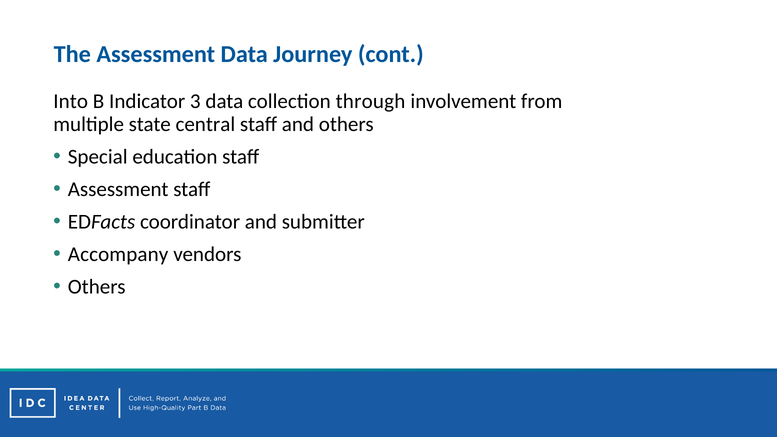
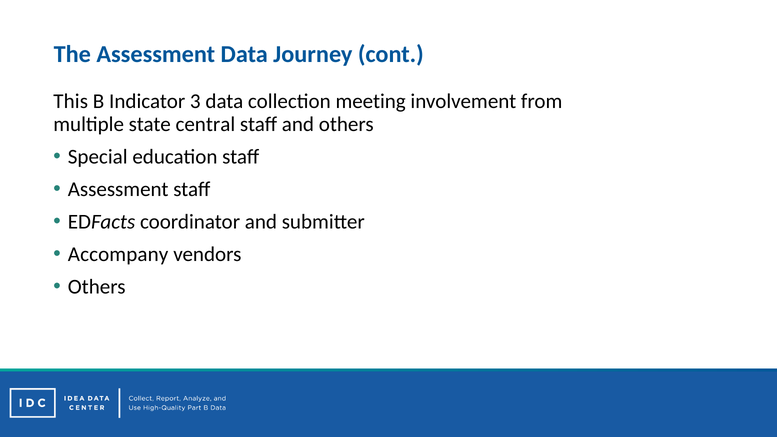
Into: Into -> This (71, 101)
through: through -> meeting (371, 101)
